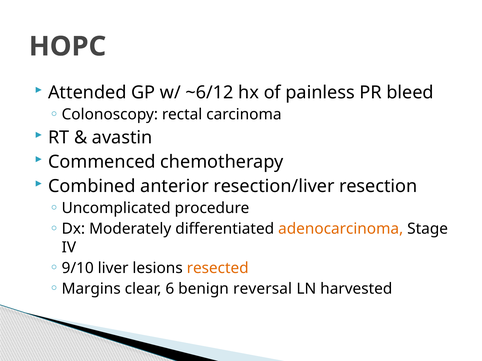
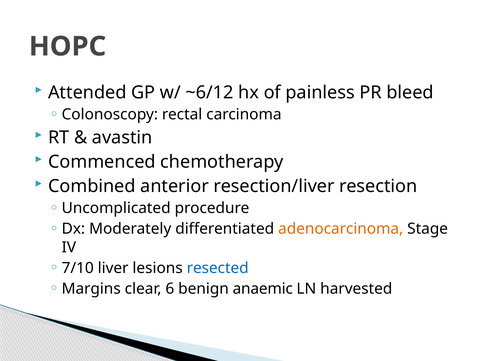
9/10: 9/10 -> 7/10 (78, 268)
resected colour: orange -> blue (218, 268)
reversal: reversal -> anaemic (263, 289)
